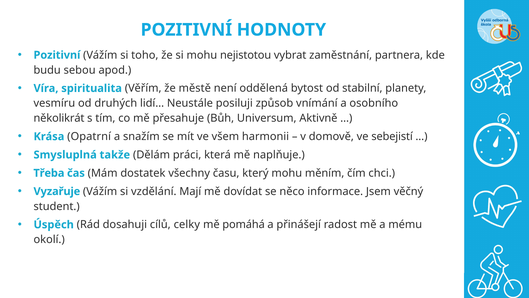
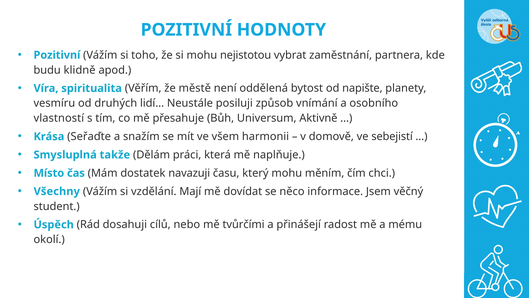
sebou: sebou -> klidně (80, 70)
stabilní: stabilní -> napište (362, 88)
několikrát: několikrát -> vlastností (59, 118)
Opatrní: Opatrní -> Seřaďte (89, 136)
Třeba: Třeba -> Místo (49, 173)
všechny: všechny -> navazuji (189, 173)
Vyzařuje: Vyzařuje -> Všechny (57, 191)
celky: celky -> nebo (187, 224)
pomáhá: pomáhá -> tvůrčími (244, 224)
